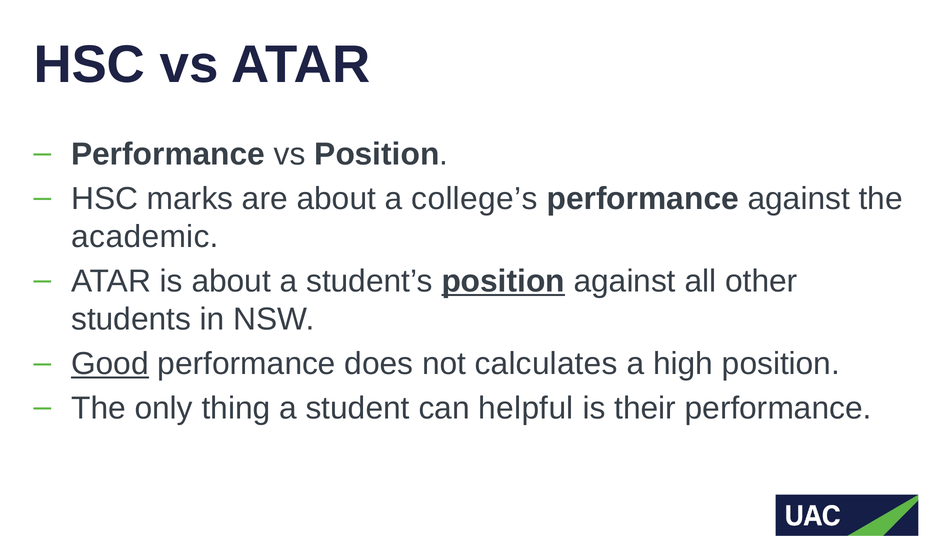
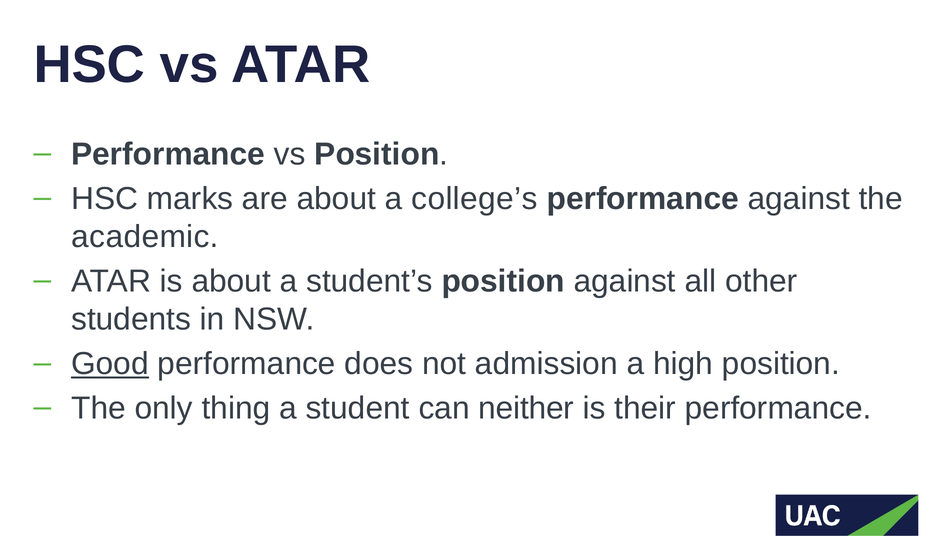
position underline: present -> none (503, 281)
calculates: calculates -> admission (546, 363)
helpful: helpful -> neither (526, 408)
